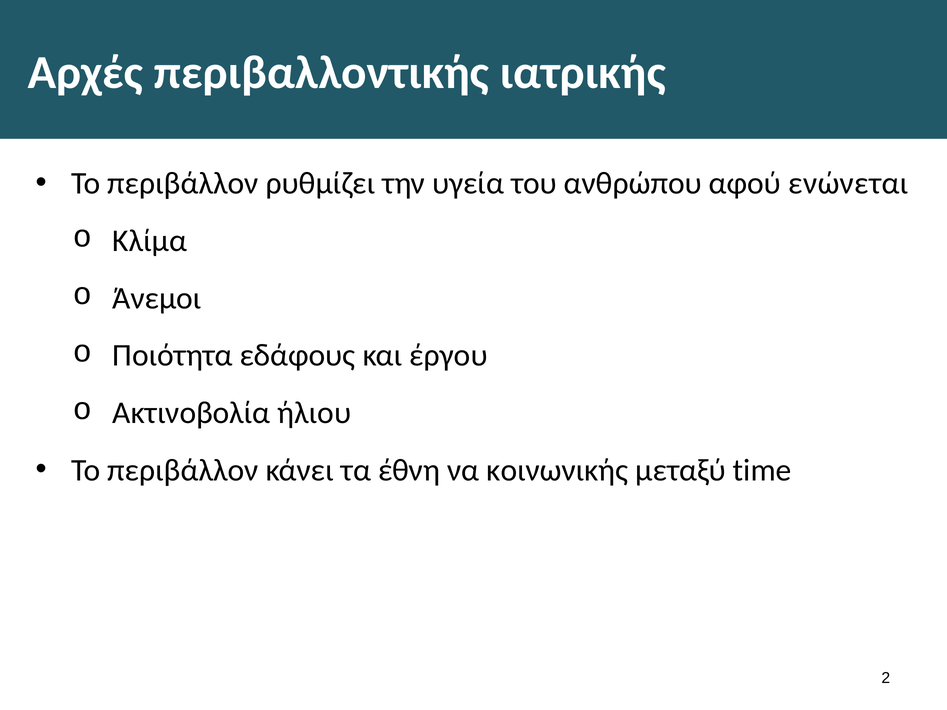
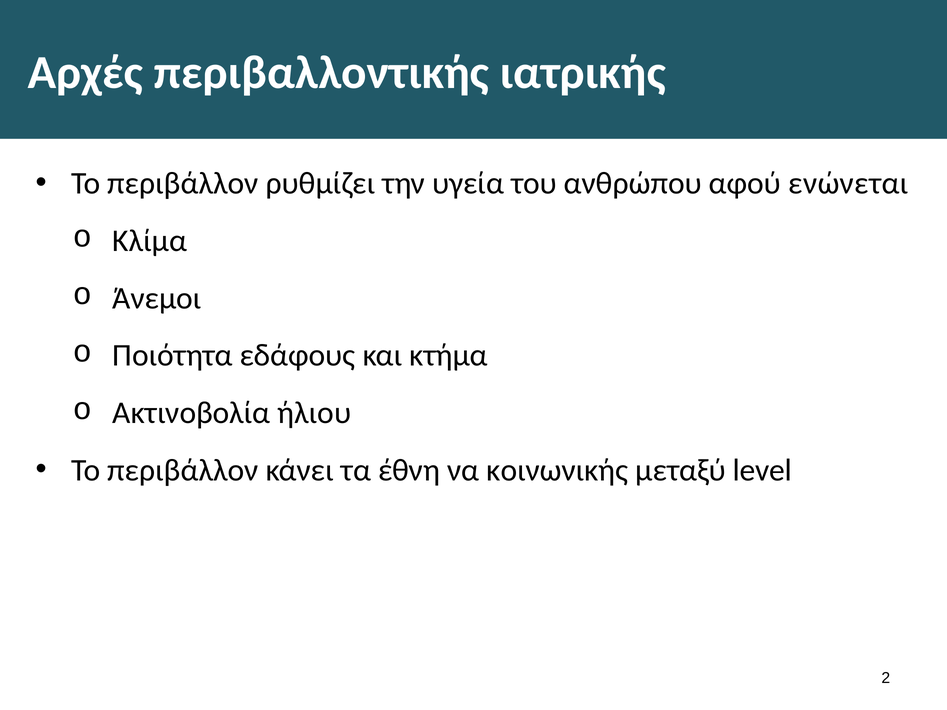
έργου: έργου -> κτήμα (449, 356)
time: time -> level (762, 470)
